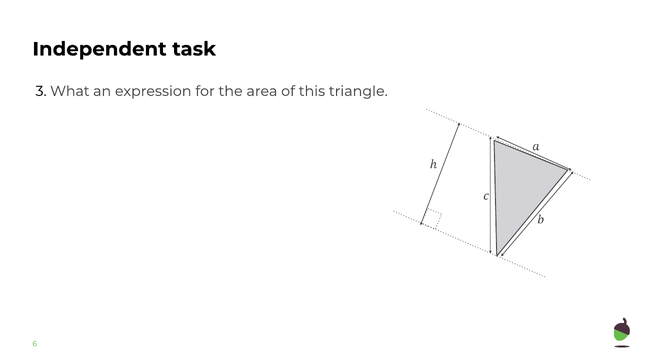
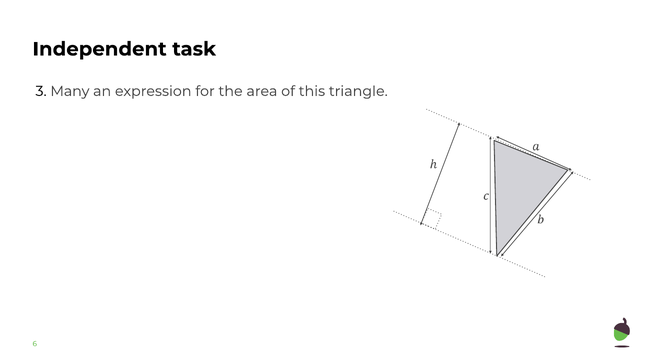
What: What -> Many (70, 91)
